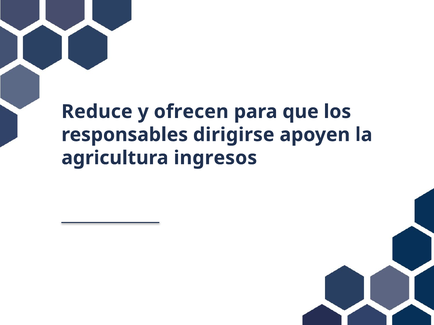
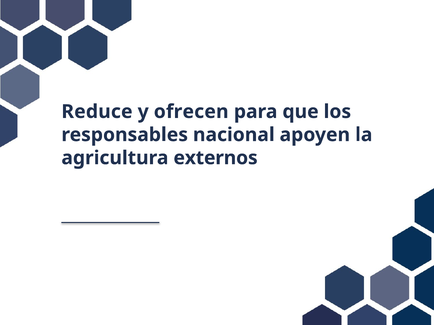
dirigirse: dirigirse -> nacional (234, 135)
ingresos: ingresos -> externos (216, 158)
